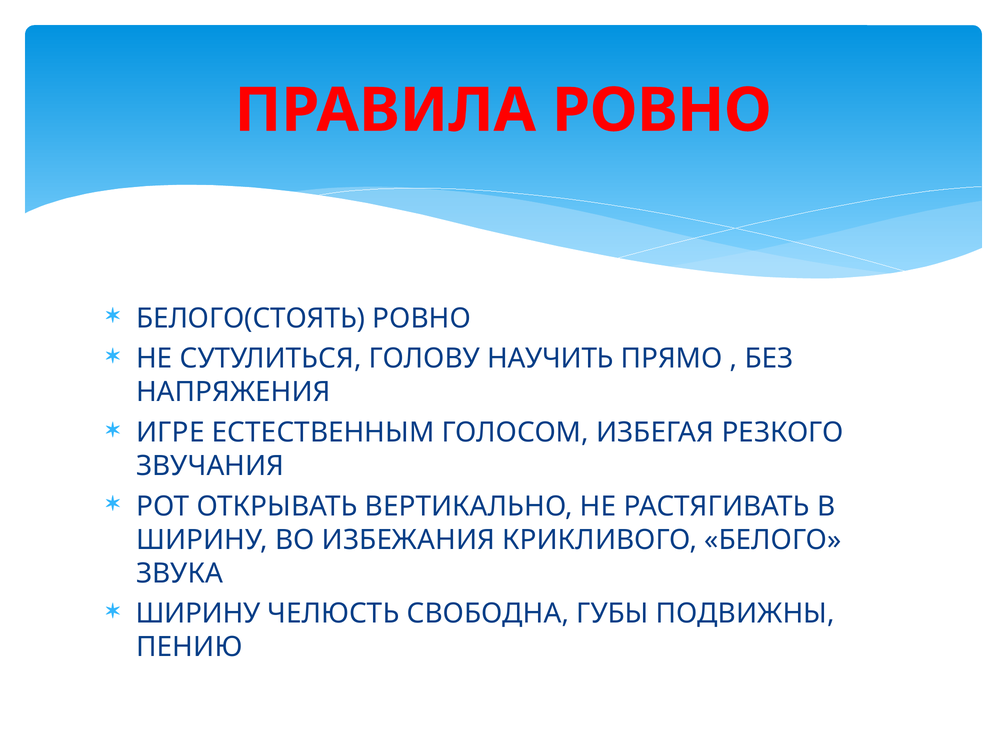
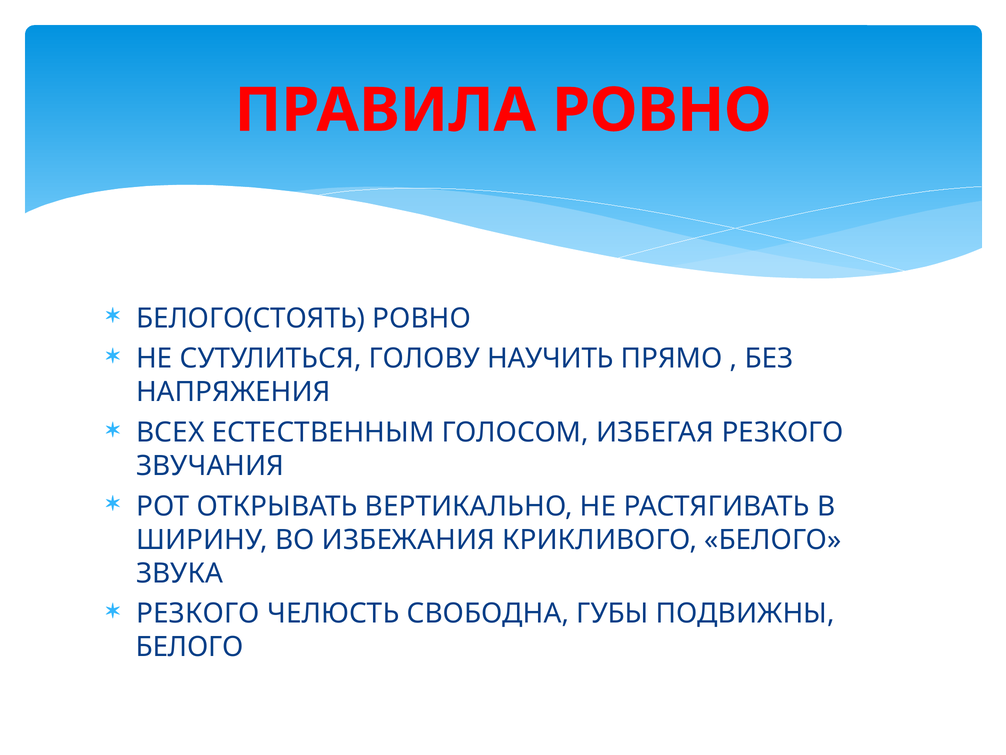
ИГРЕ: ИГРЕ -> ВСЕХ (170, 432)
ШИРИНУ: ШИРИНУ -> РЕЗКОГО (198, 613)
ПЕНИЮ: ПЕНИЮ -> БЕЛОГО (190, 647)
